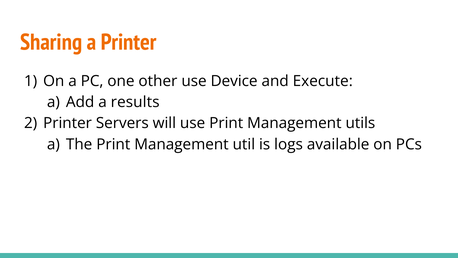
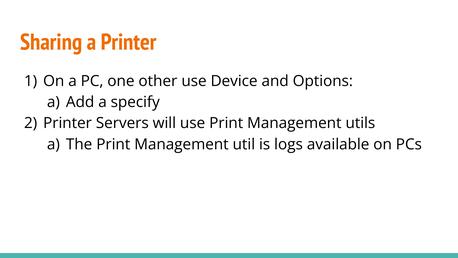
Execute: Execute -> Options (323, 81)
results: results -> specify (135, 102)
